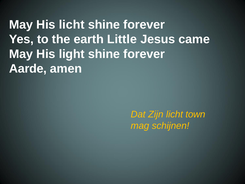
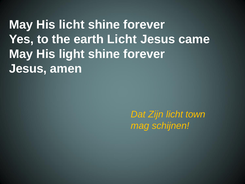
earth Little: Little -> Licht (122, 39)
Aarde: Aarde -> Jesus (28, 69)
